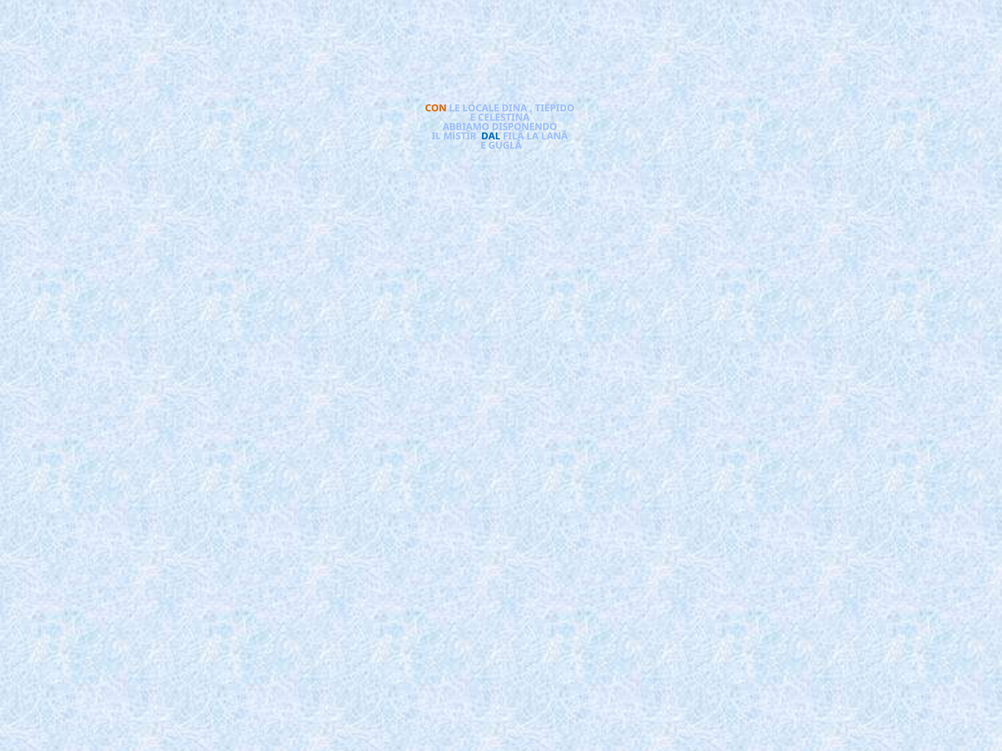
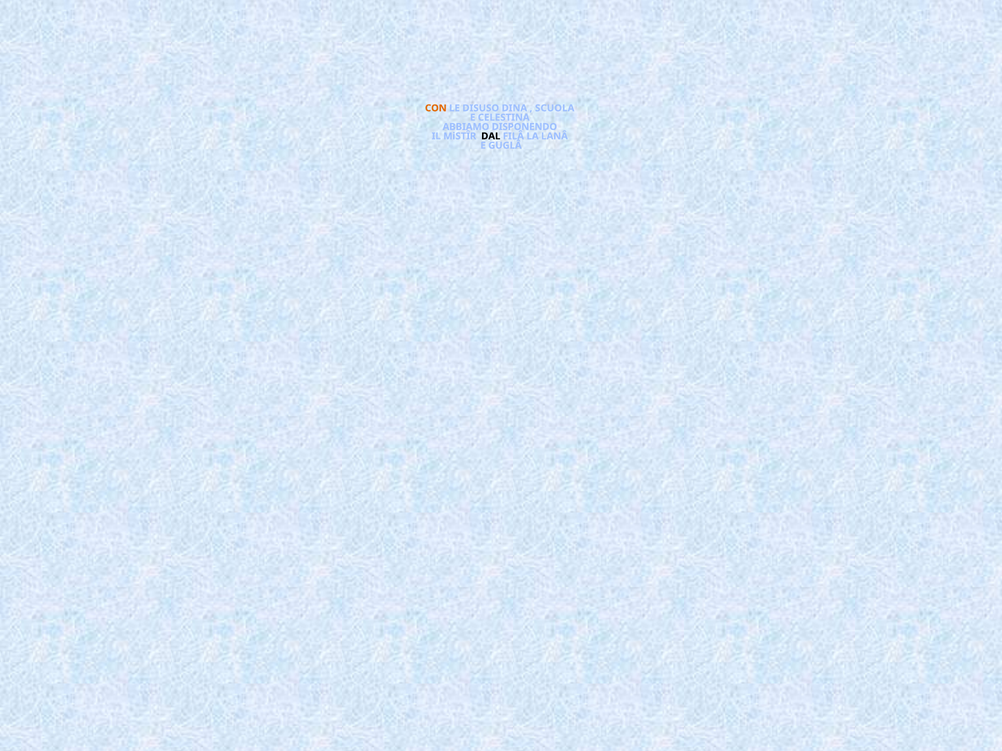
LOCALE: LOCALE -> DISUSO (481, 108)
TIEPIDO: TIEPIDO -> SCUOLA (555, 108)
DAL colour: blue -> black (491, 136)
